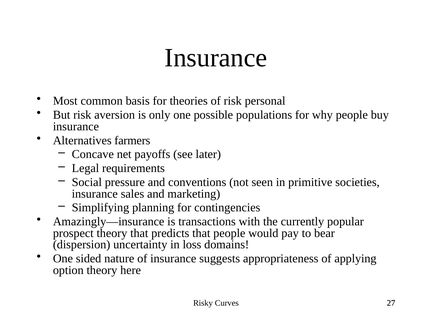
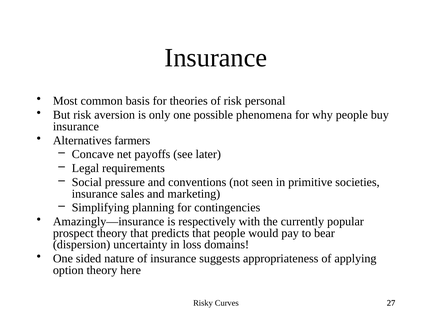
populations: populations -> phenomena (264, 115)
transactions: transactions -> respectively (207, 222)
